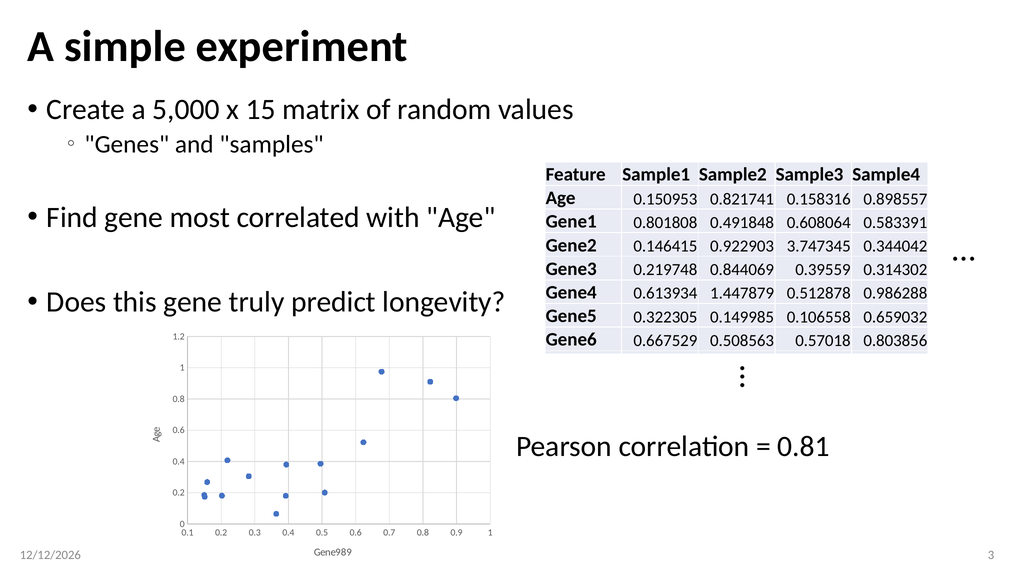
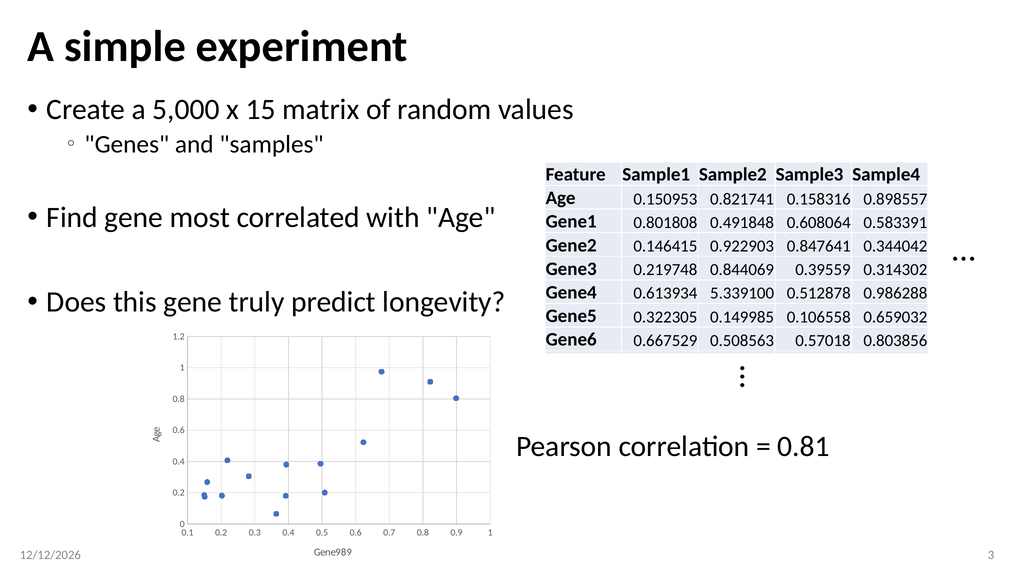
3.747345: 3.747345 -> 0.847641 (819, 246)
1.447879: 1.447879 -> 5.339100 (742, 294)
